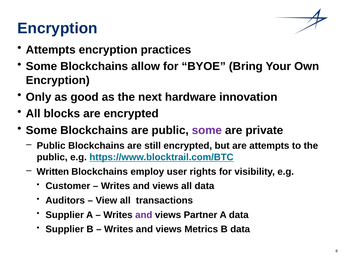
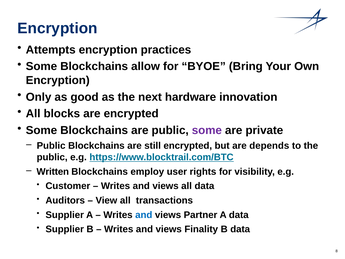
are attempts: attempts -> depends (269, 146)
and colour: purple -> blue (144, 215)
Metrics: Metrics -> Finality (201, 229)
